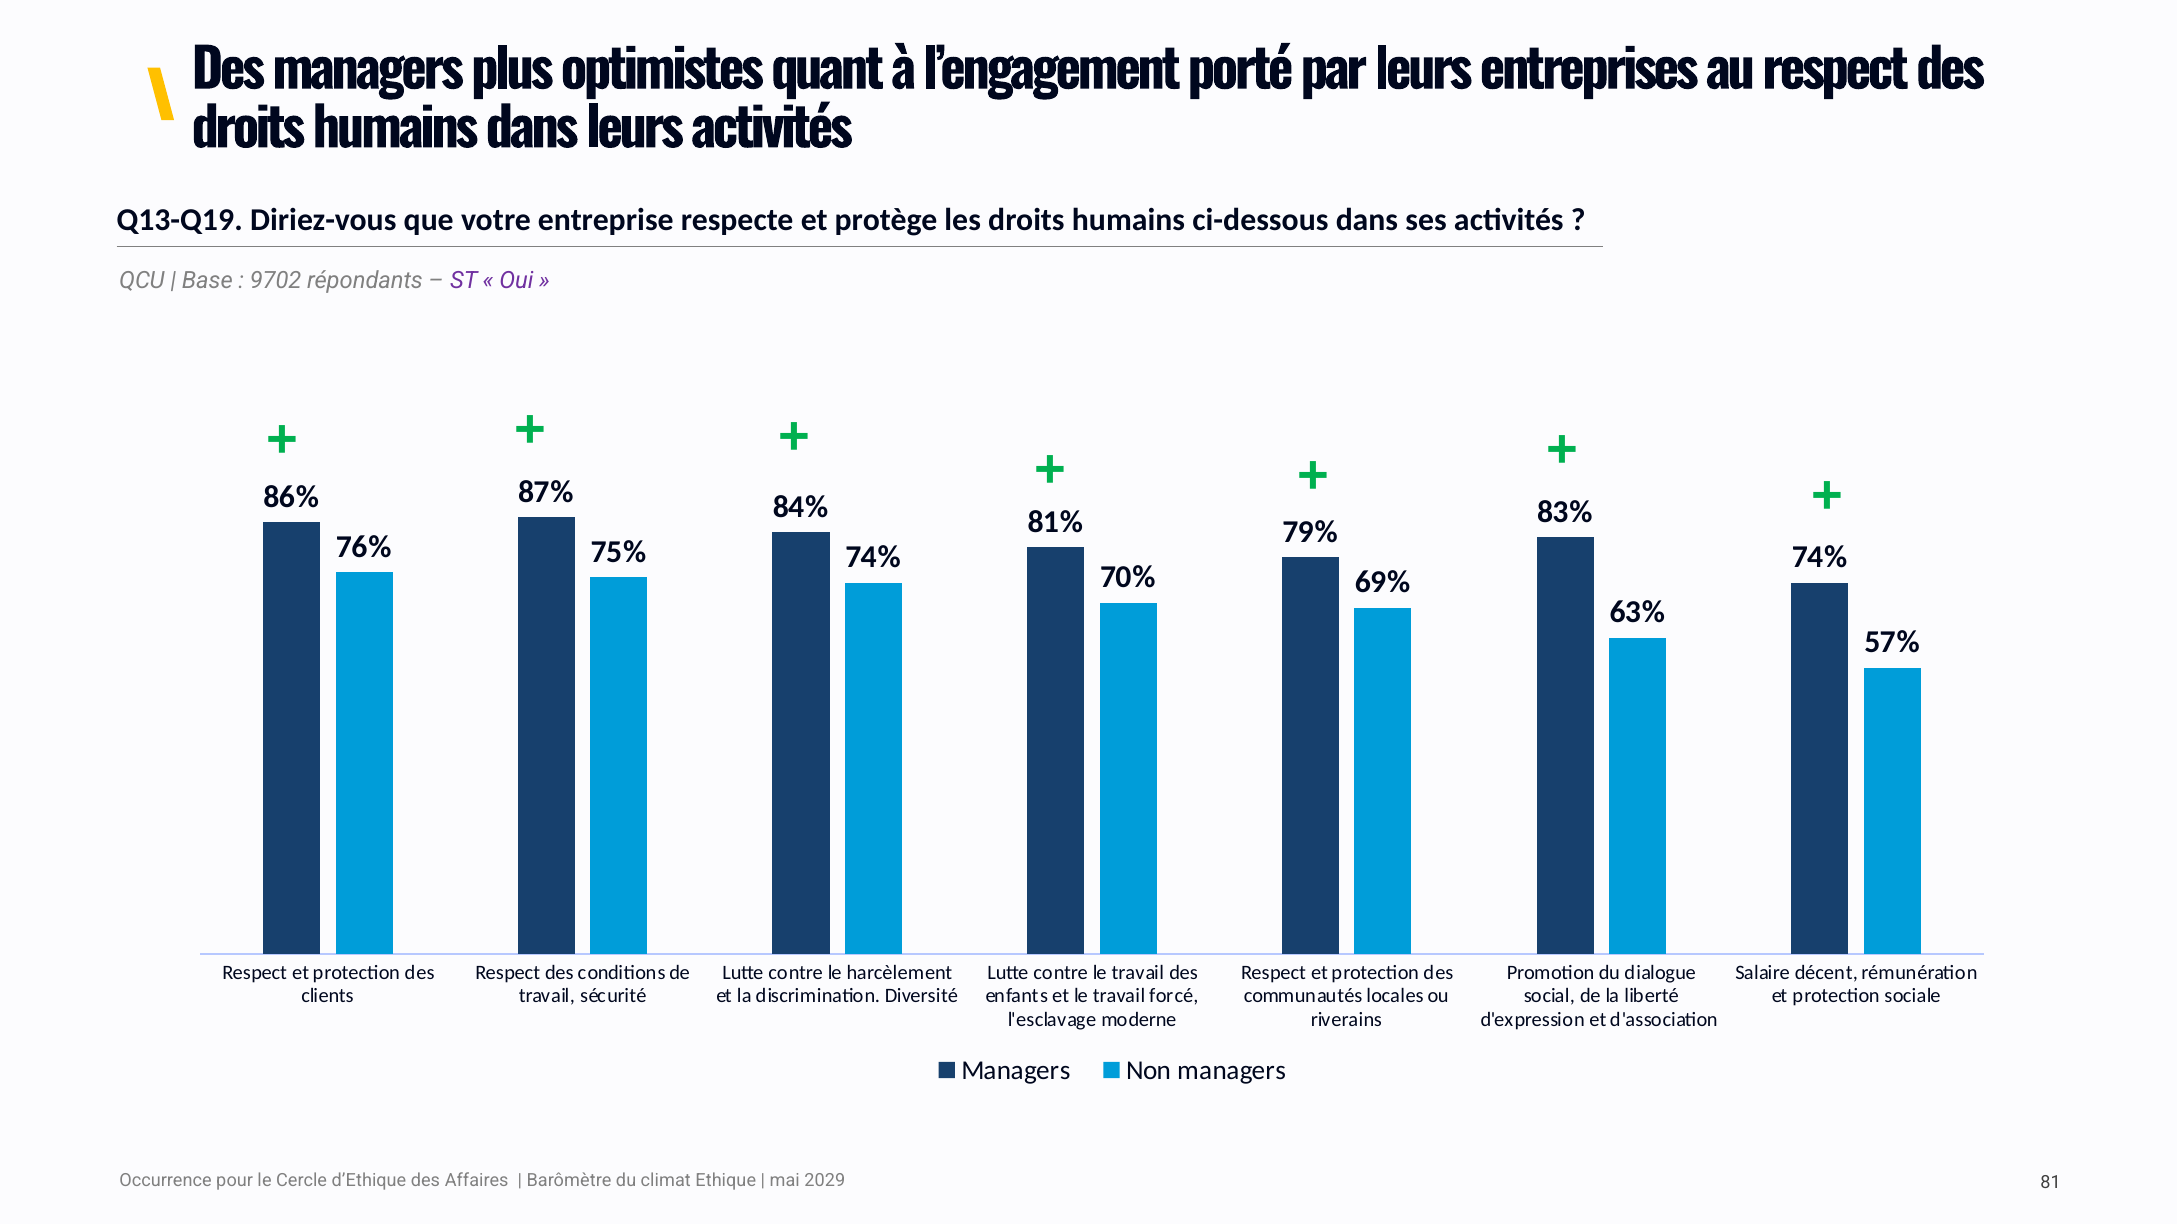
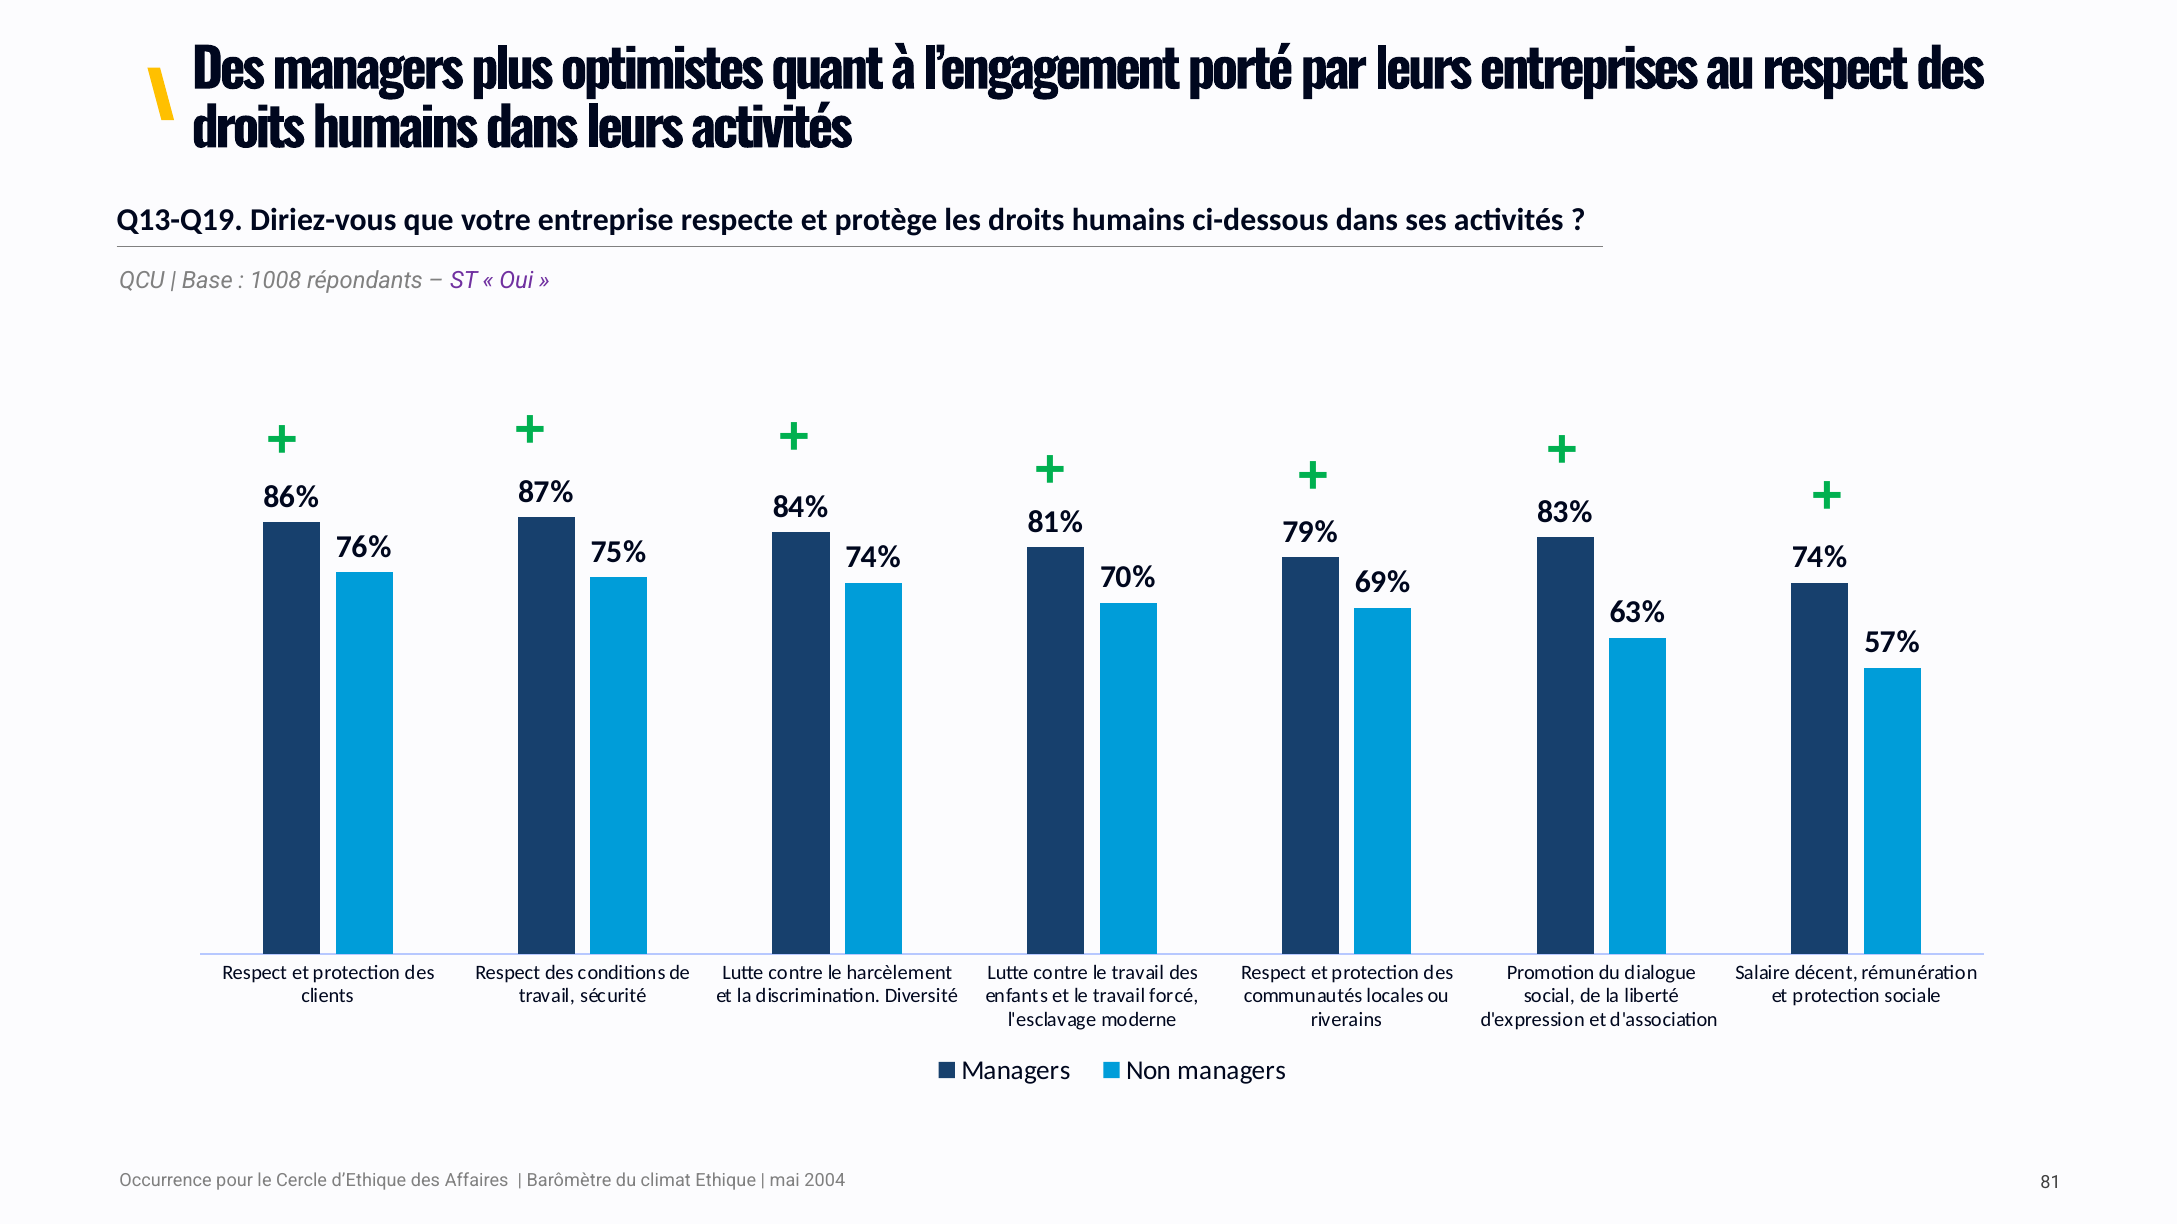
9702: 9702 -> 1008 (276, 281)
2029: 2029 -> 2004 (825, 1181)
